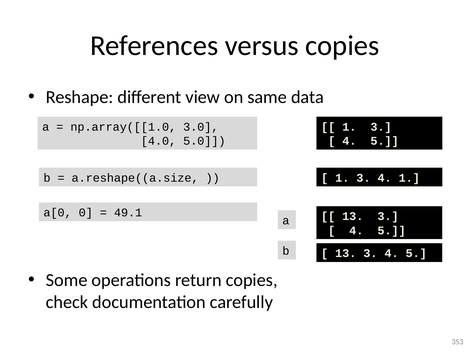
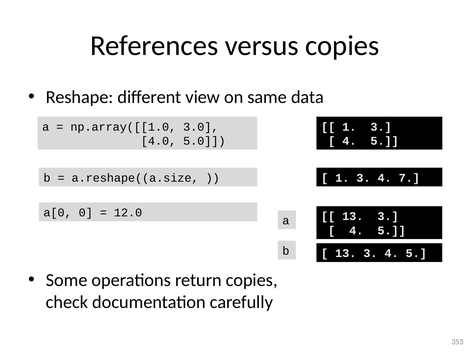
4 1: 1 -> 7 (409, 178)
49.1: 49.1 -> 12.0 (128, 212)
